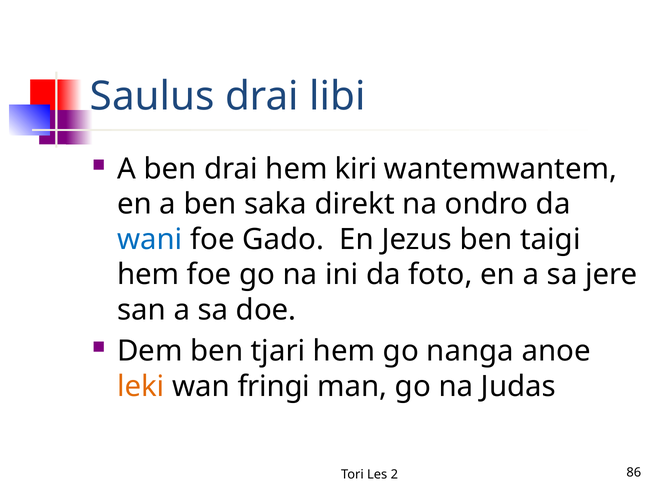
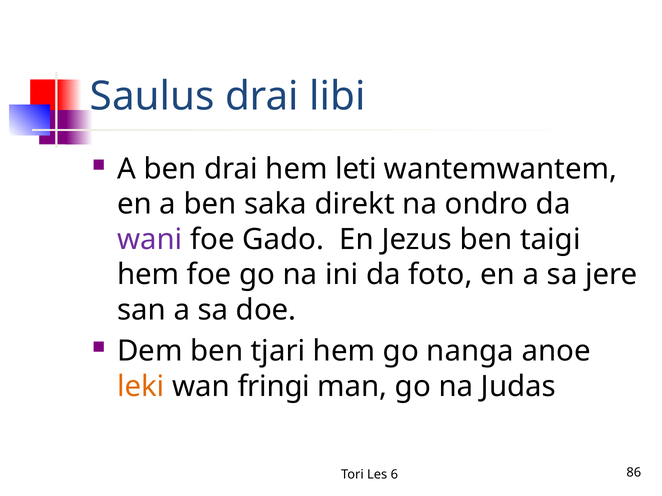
kiri: kiri -> leti (356, 169)
wani colour: blue -> purple (150, 240)
2: 2 -> 6 (394, 475)
